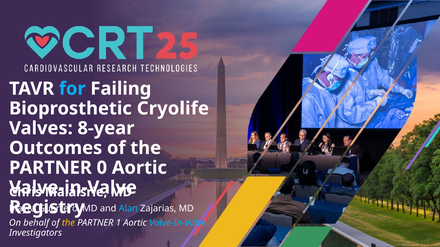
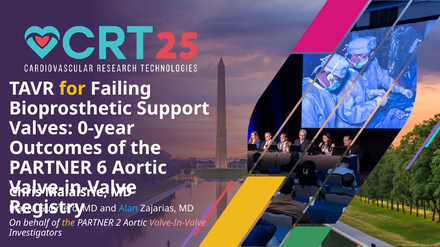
for colour: light blue -> yellow (72, 89)
Cryolife: Cryolife -> Support (173, 109)
8-year: 8-year -> 0-year (106, 128)
0: 0 -> 6 (102, 168)
1: 1 -> 2 (118, 223)
Valve-In-Valve colour: light blue -> pink (178, 223)
